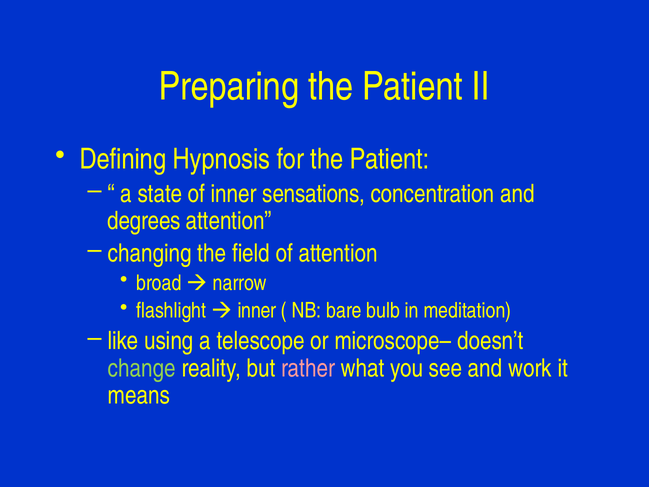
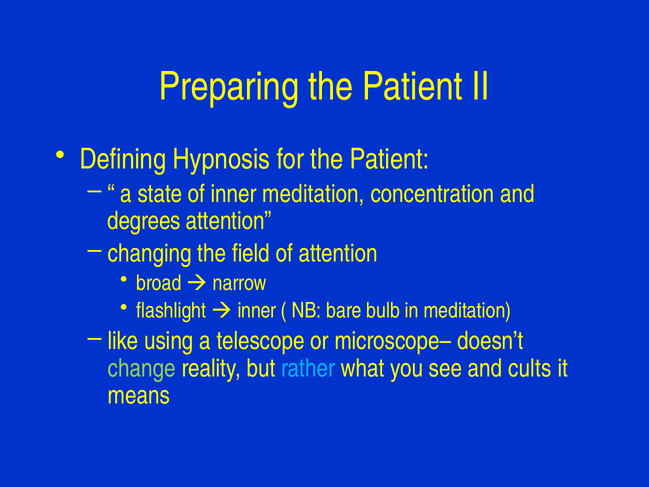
inner sensations: sensations -> meditation (314, 194)
rather colour: pink -> light blue (308, 368)
work: work -> cults (530, 368)
